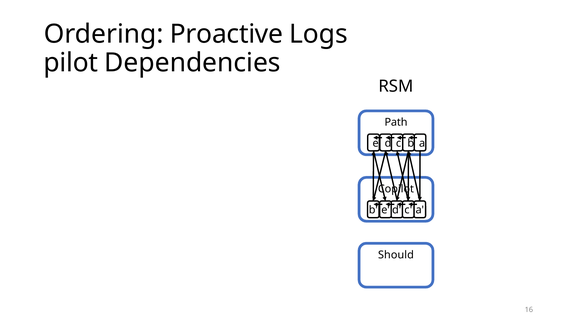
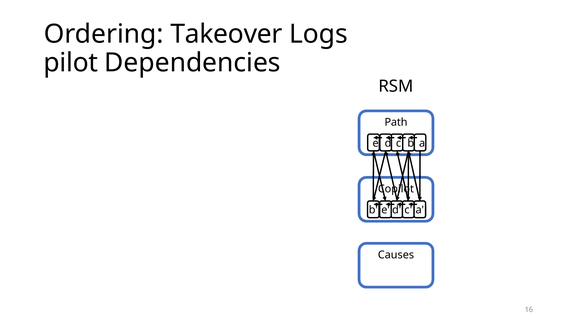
Proactive: Proactive -> Takeover (226, 34)
Should: Should -> Causes (396, 254)
